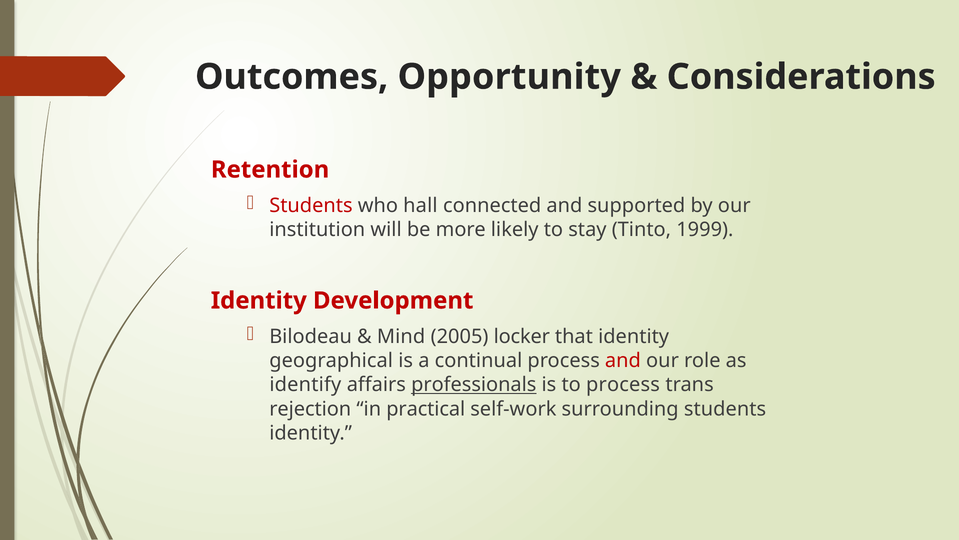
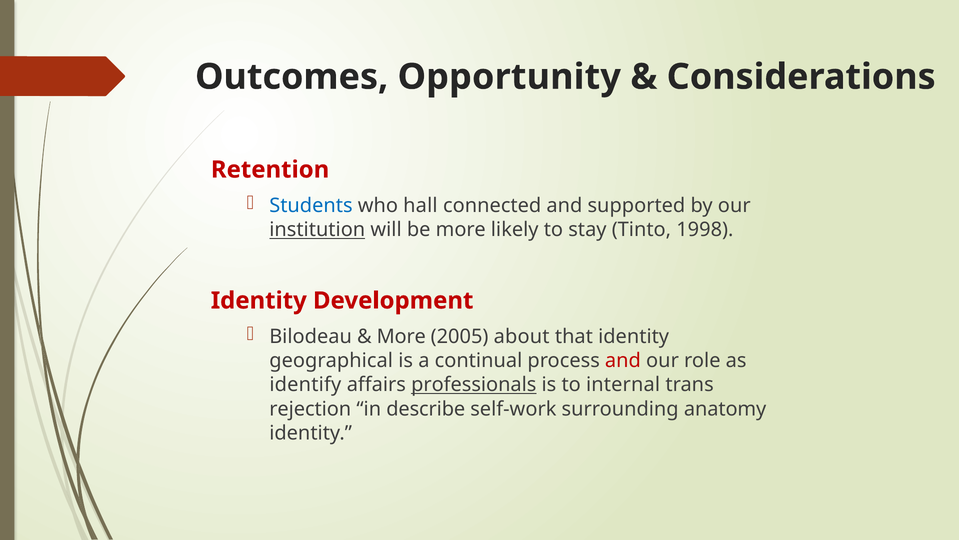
Students colour: red -> blue (311, 206)
institution underline: none -> present (317, 230)
1999: 1999 -> 1998 (705, 230)
Mind: Mind -> More (401, 336)
locker: locker -> about (522, 336)
to process: process -> internal (623, 384)
practical: practical -> describe (426, 408)
surrounding students: students -> anatomy (725, 408)
